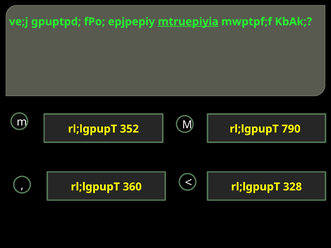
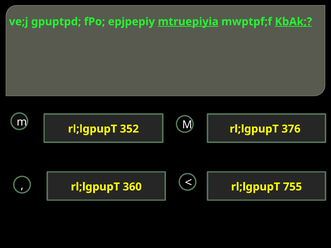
KbAk underline: none -> present (293, 22)
790: 790 -> 376 (291, 129)
328: 328 -> 755 (292, 187)
